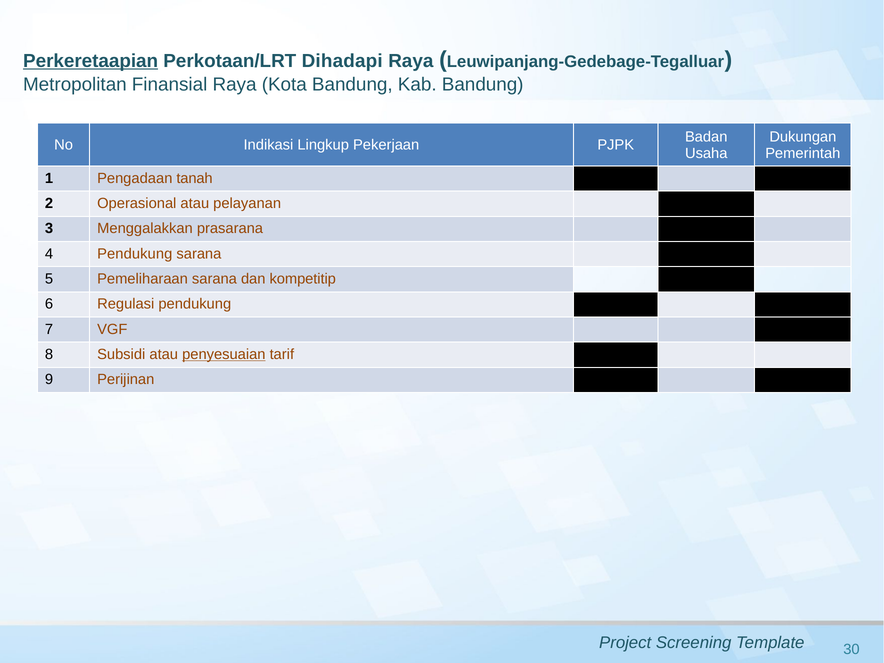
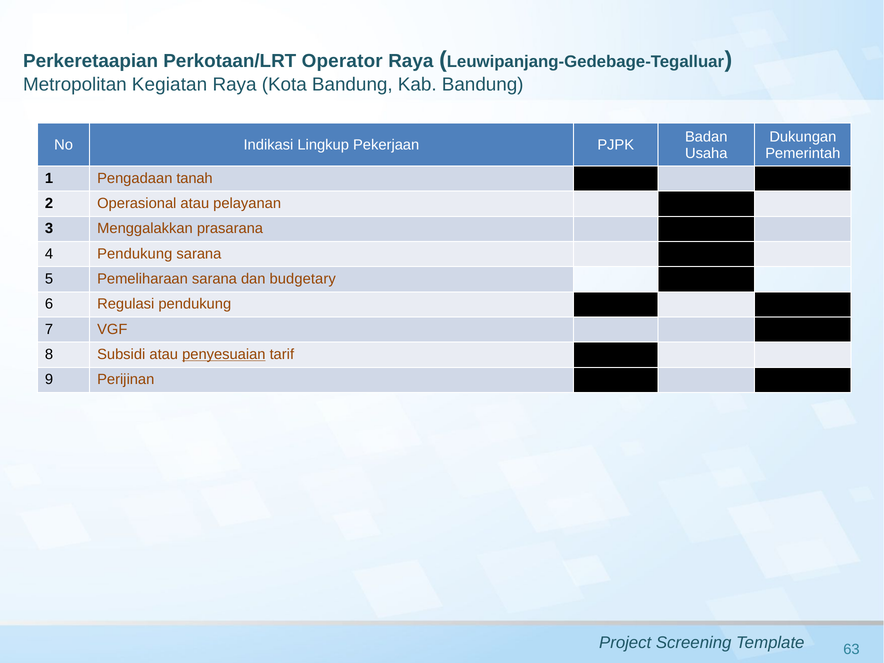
Perkeretaapian underline: present -> none (91, 61)
Dihadapi: Dihadapi -> Operator (342, 61)
Finansial: Finansial -> Kegiatan (170, 84)
kompetitip: kompetitip -> budgetary (303, 279)
30: 30 -> 63 (851, 649)
